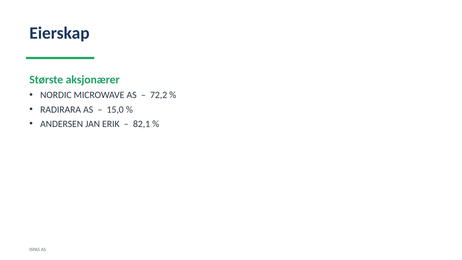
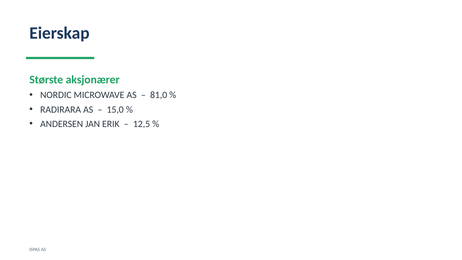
72,2: 72,2 -> 81,0 (159, 95)
82,1: 82,1 -> 12,5 (142, 124)
